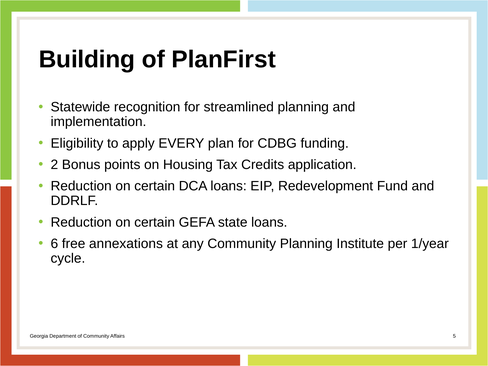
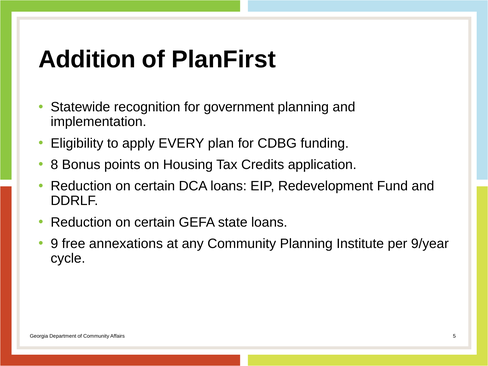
Building: Building -> Addition (87, 60)
streamlined: streamlined -> government (239, 107)
2: 2 -> 8 (54, 165)
6: 6 -> 9 (54, 244)
1/year: 1/year -> 9/year (430, 244)
